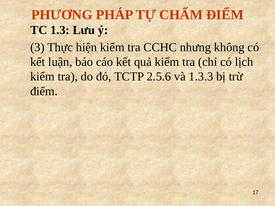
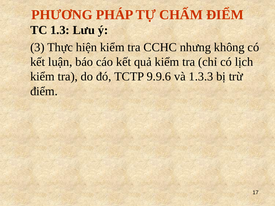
2.5.6: 2.5.6 -> 9.9.6 (159, 77)
